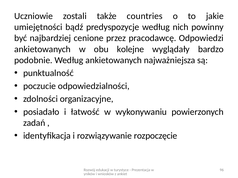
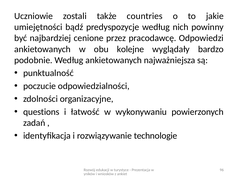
posiadało: posiadało -> questions (41, 112)
rozpoczęcie: rozpoczęcie -> technologie (156, 136)
